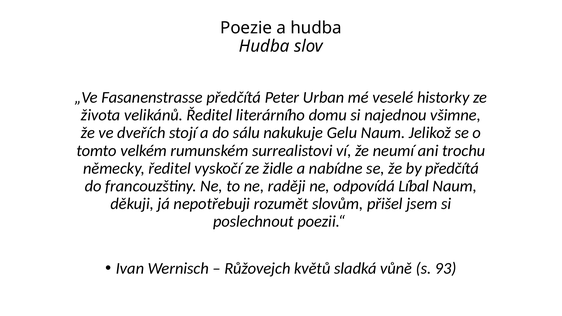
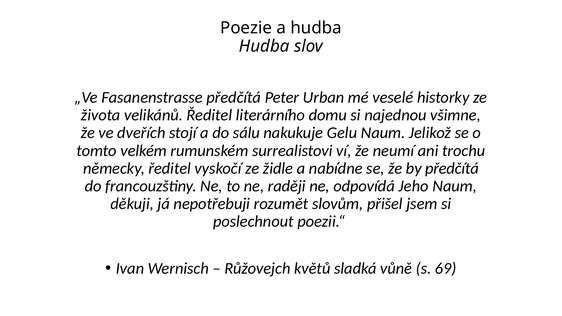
Líbal: Líbal -> Jeho (414, 186)
93: 93 -> 69 (446, 269)
